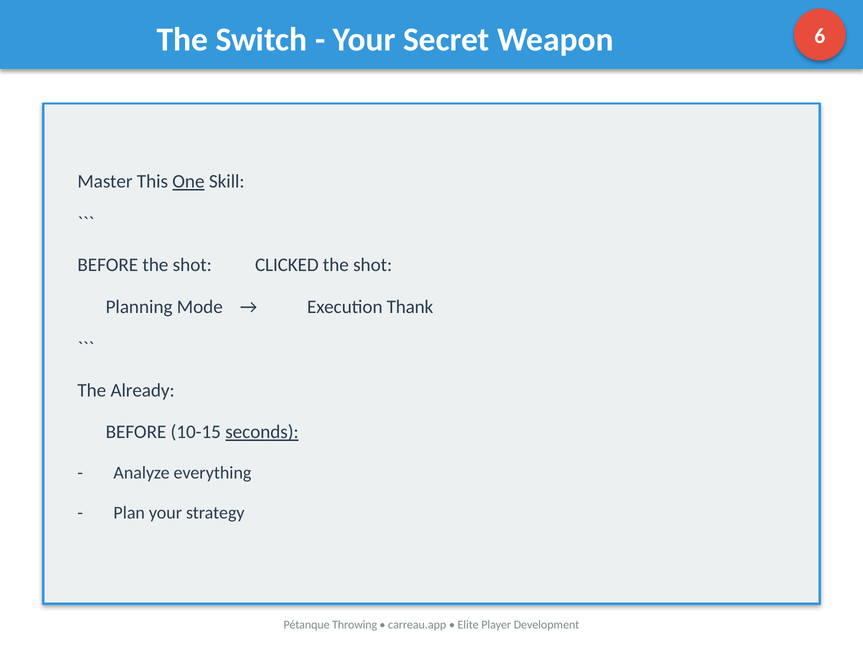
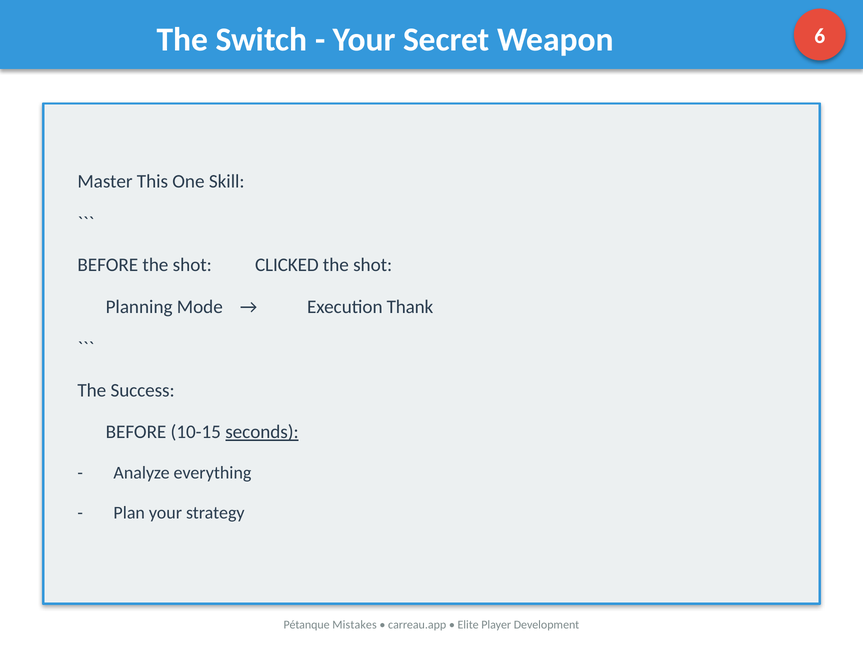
One underline: present -> none (188, 182)
Already: Already -> Success (143, 390)
Throwing: Throwing -> Mistakes (355, 625)
